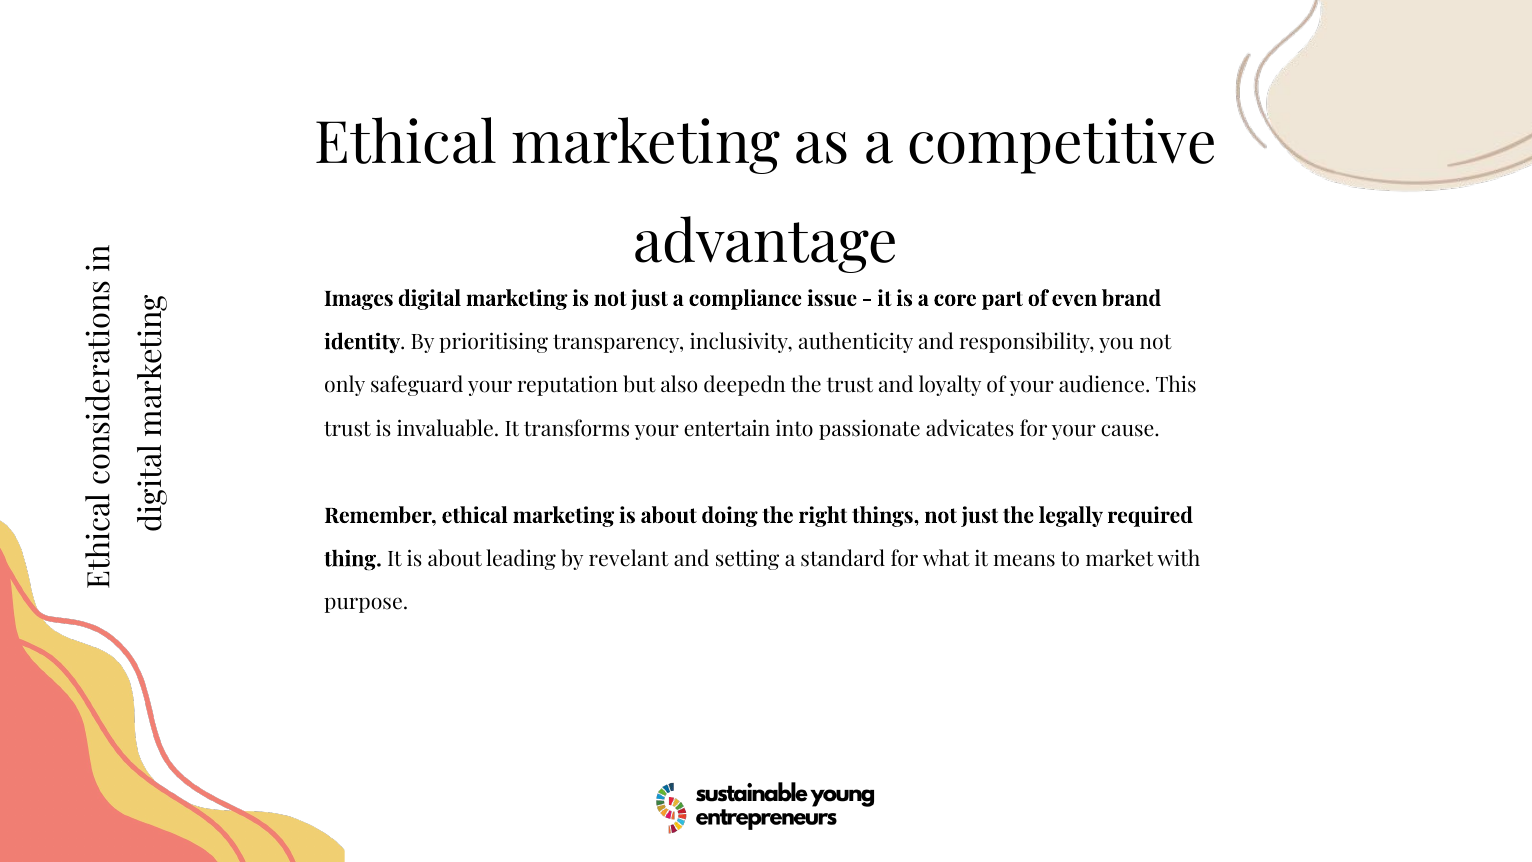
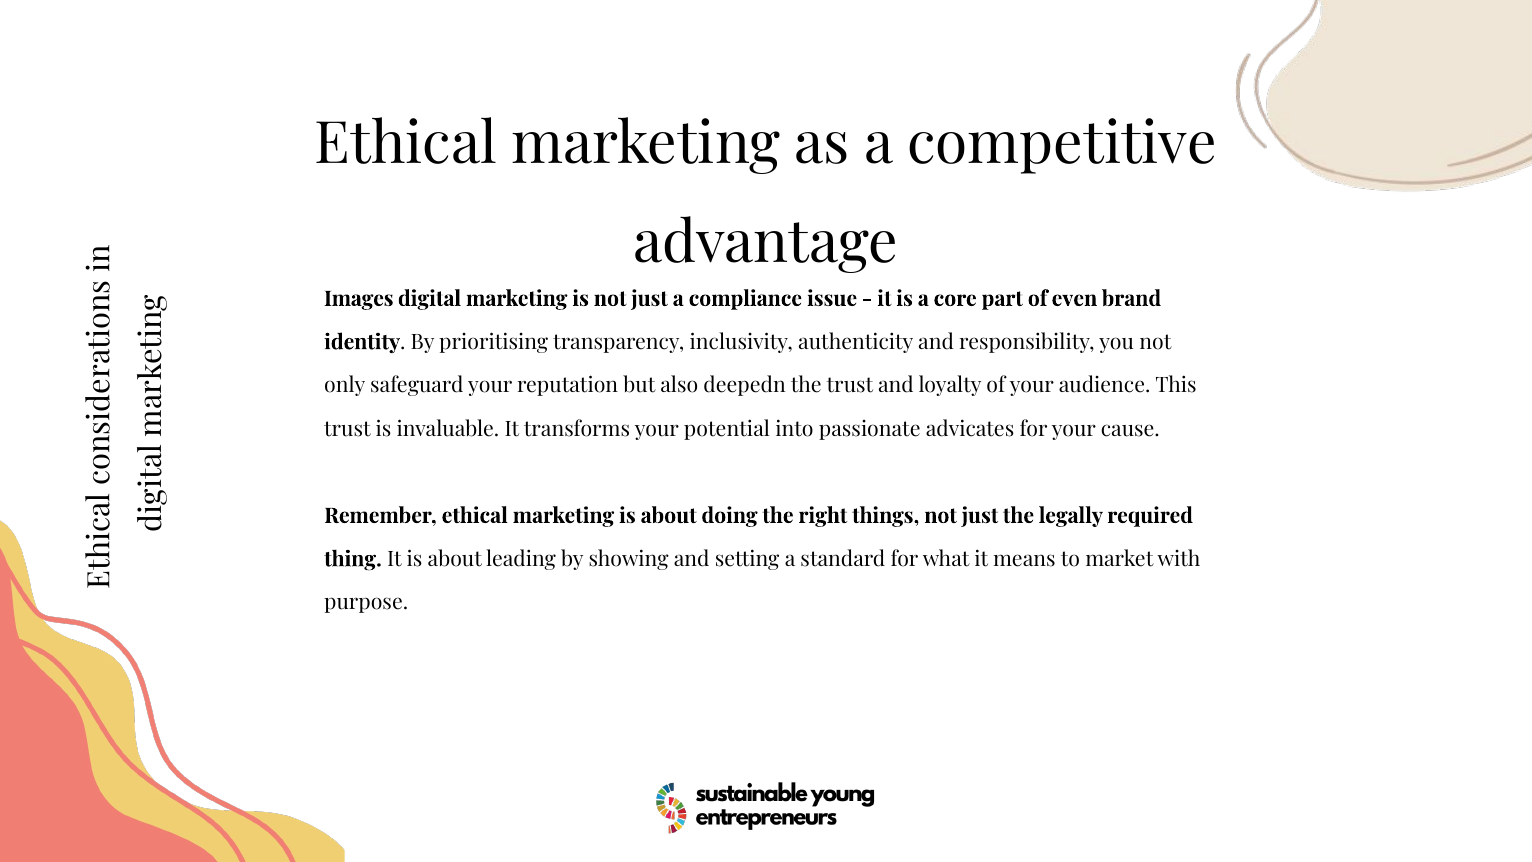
entertain: entertain -> potential (727, 429)
revelant: revelant -> showing (629, 559)
